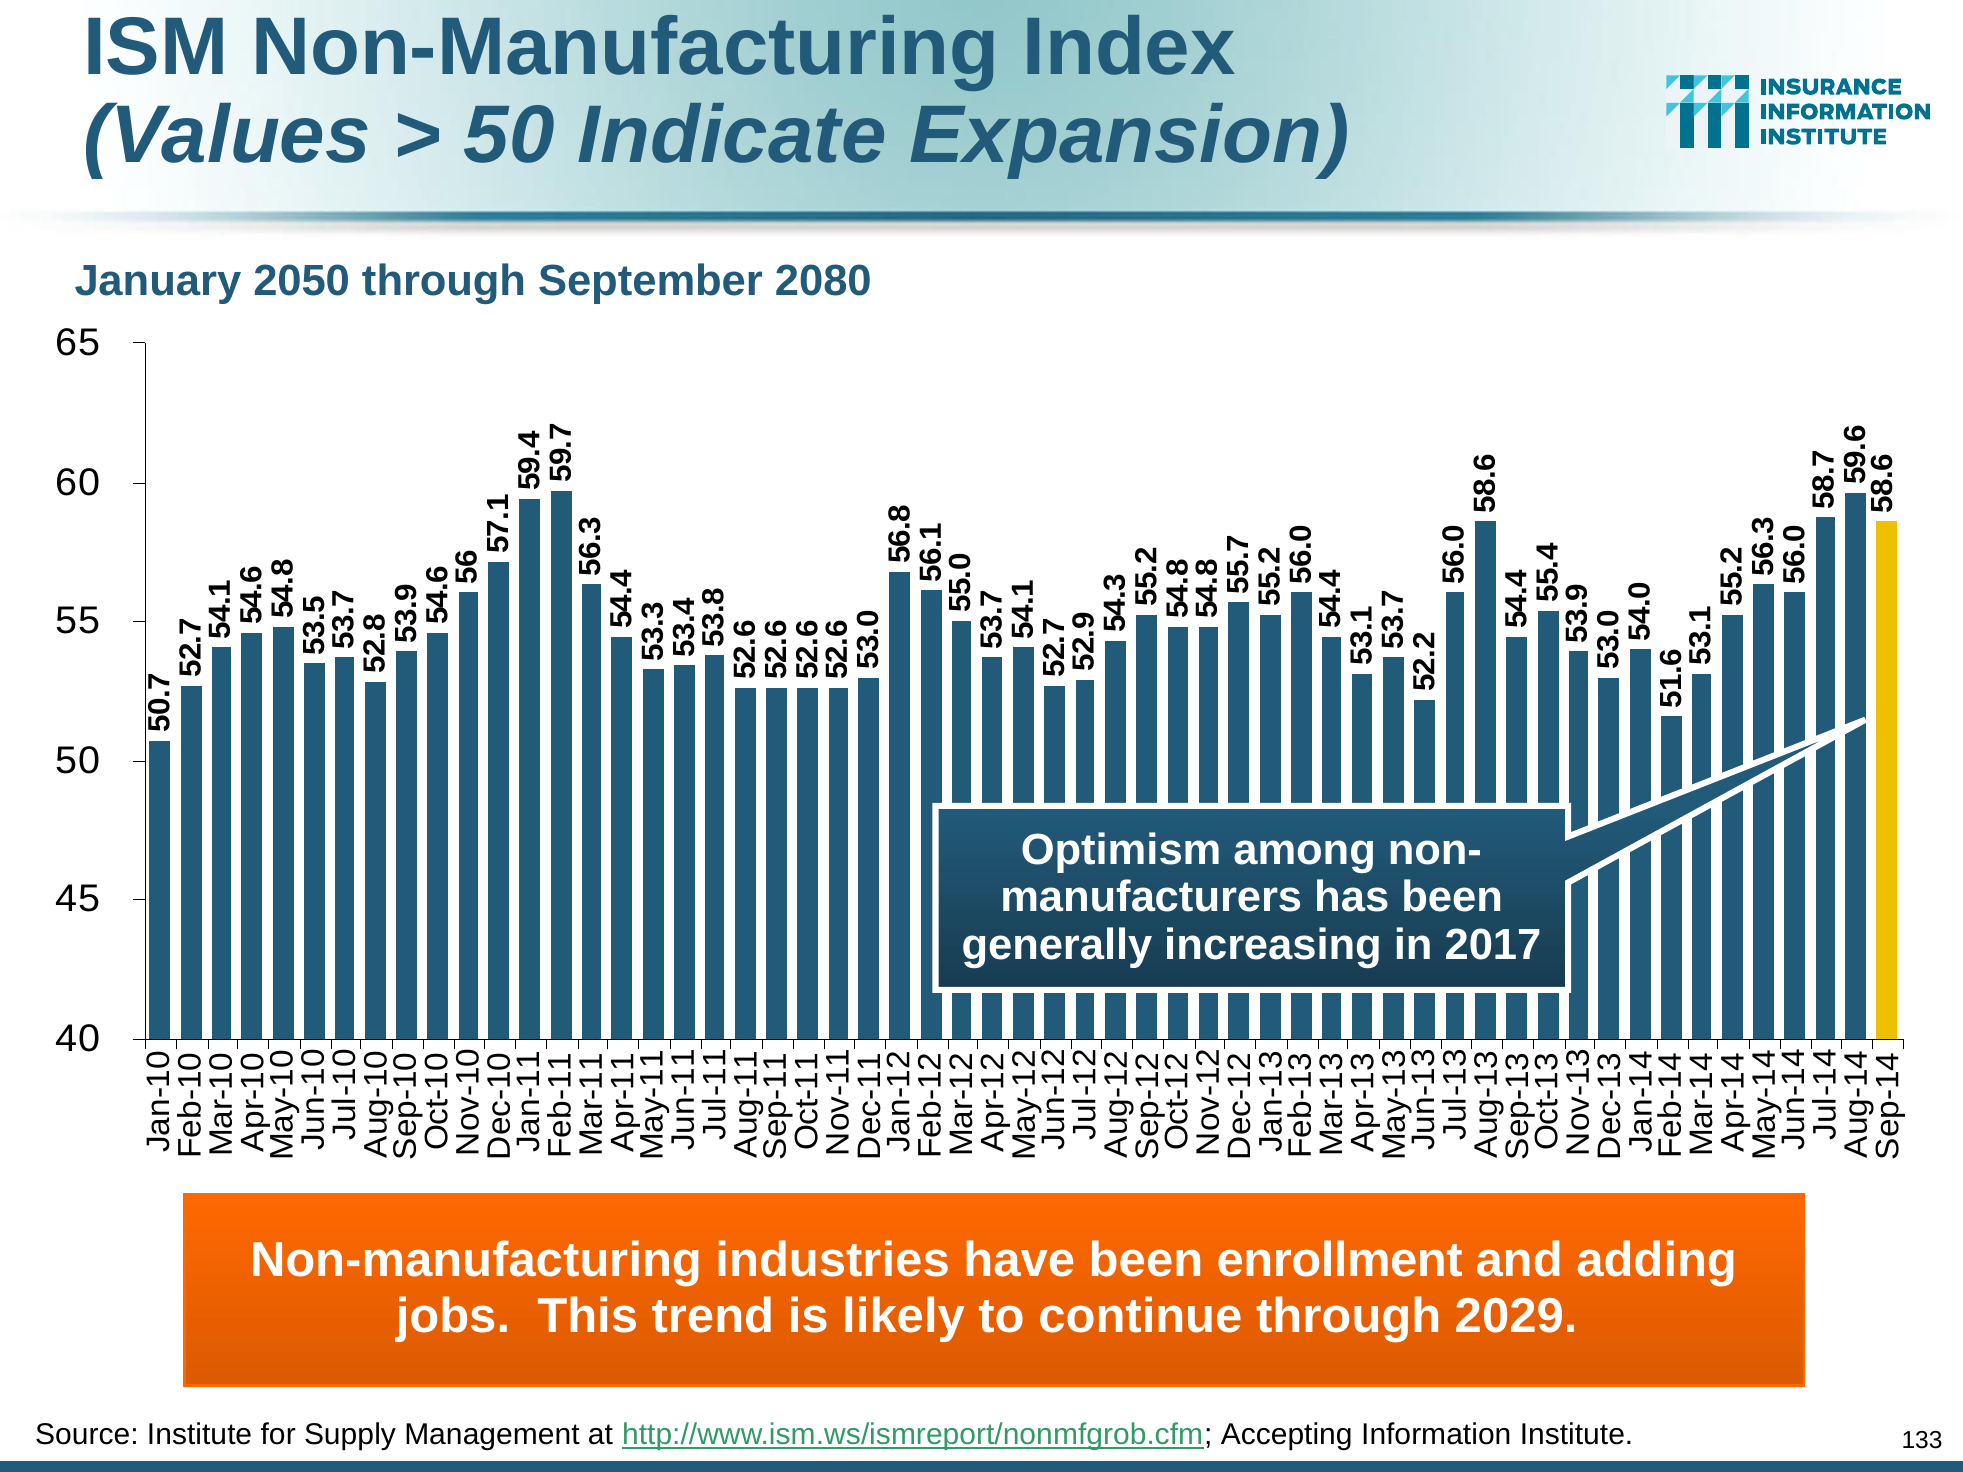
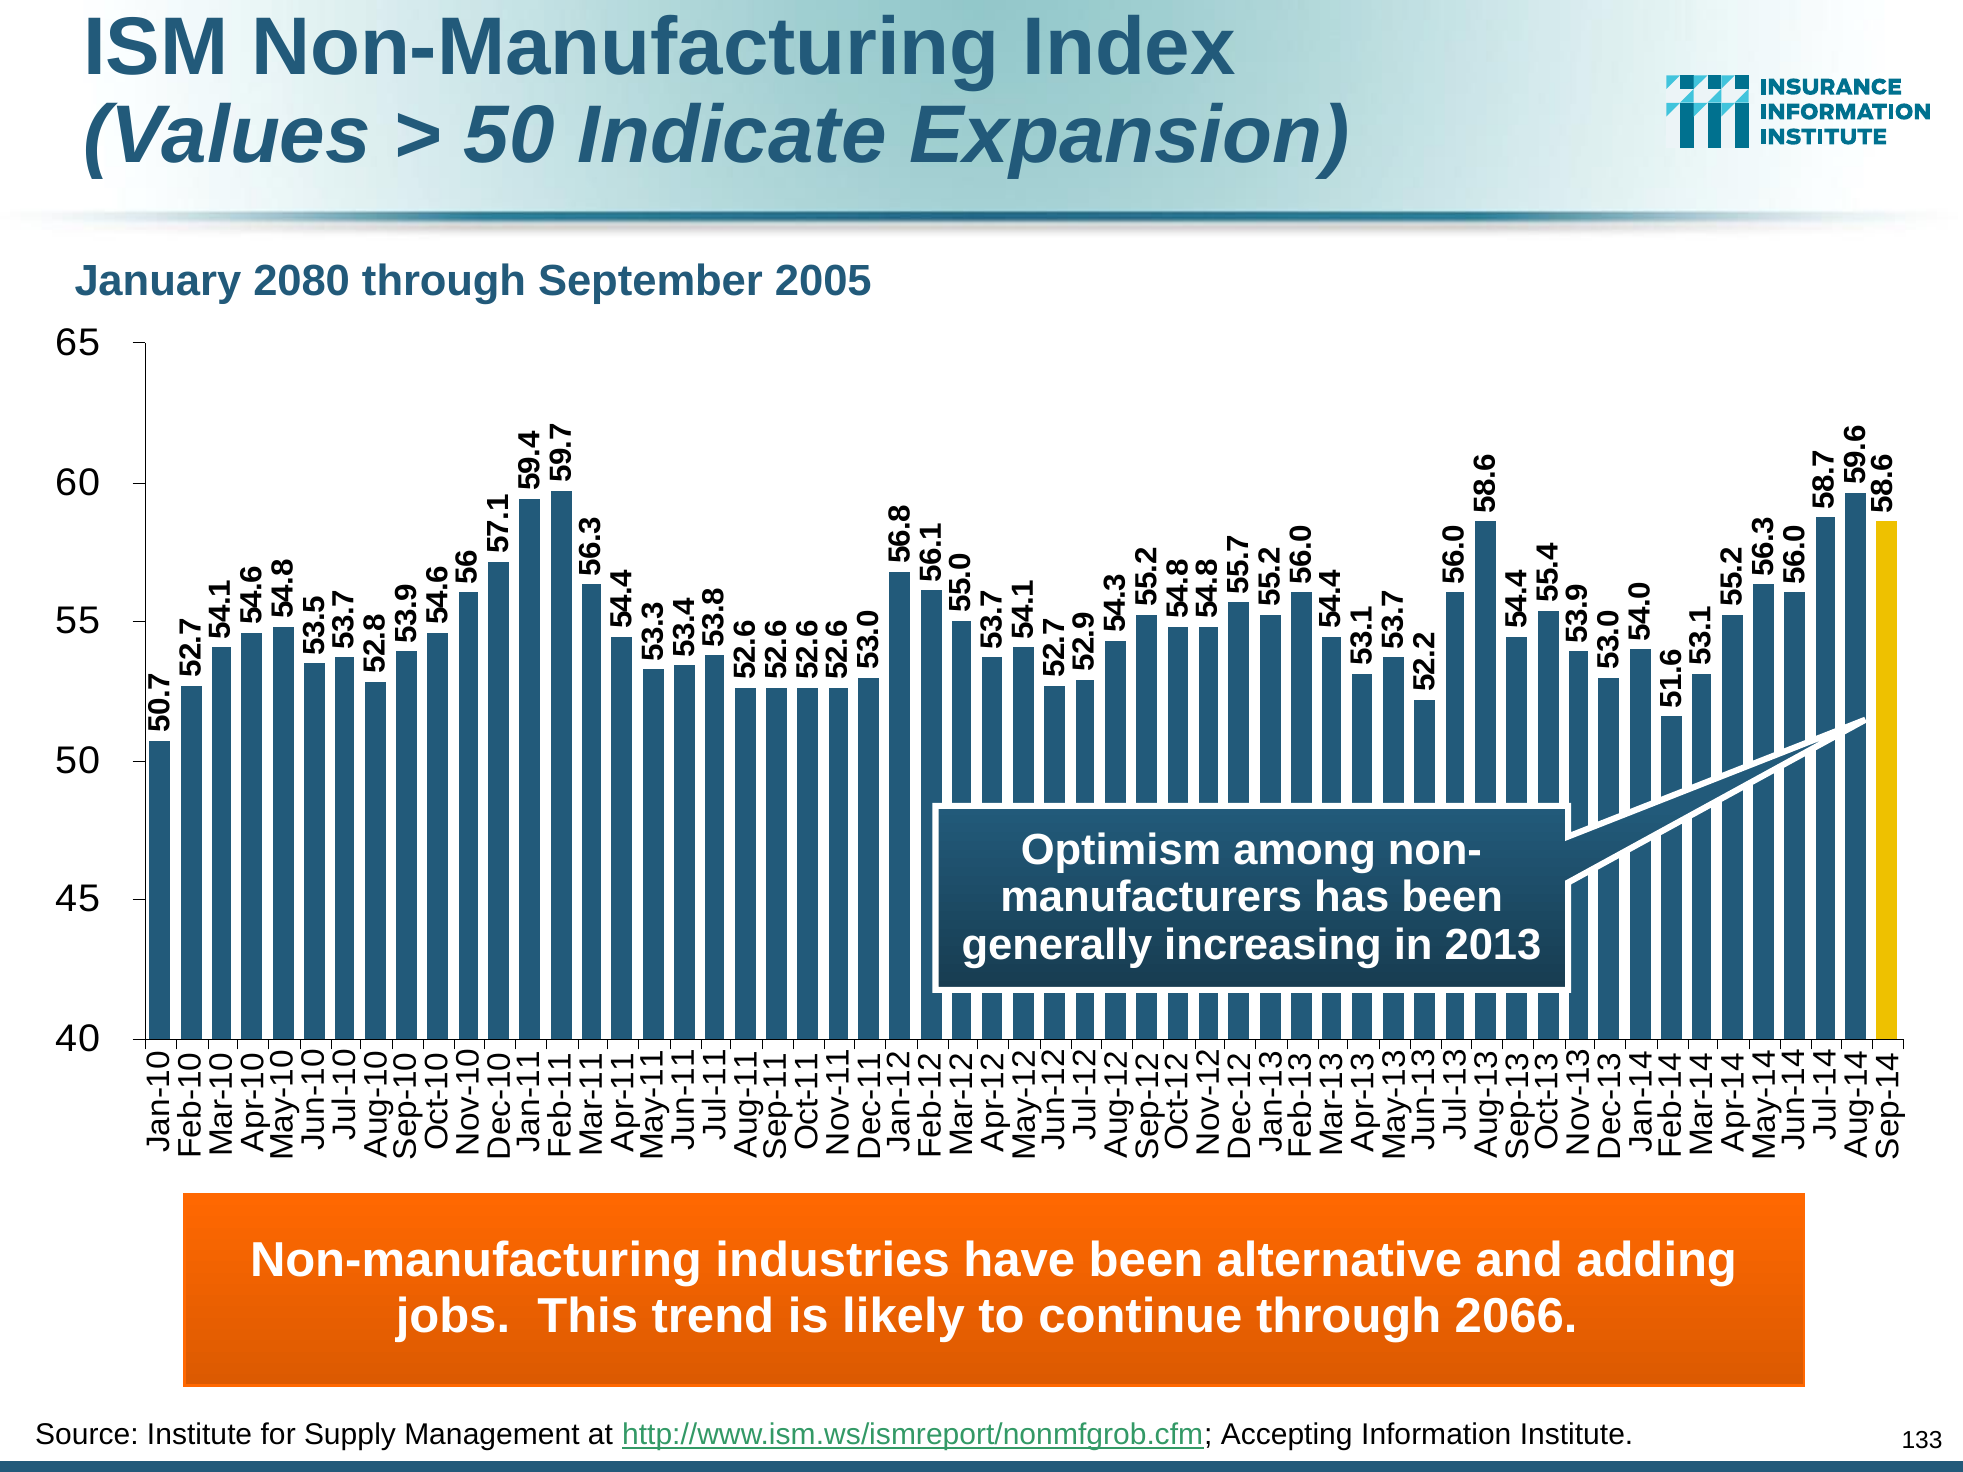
2050: 2050 -> 2080 (302, 281)
2080: 2080 -> 2005 (823, 281)
2017: 2017 -> 2013 (1493, 945)
enrollment: enrollment -> alternative (1339, 1260)
2029: 2029 -> 2066 (1516, 1316)
